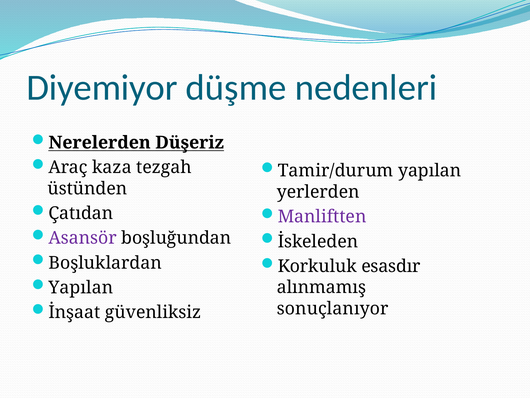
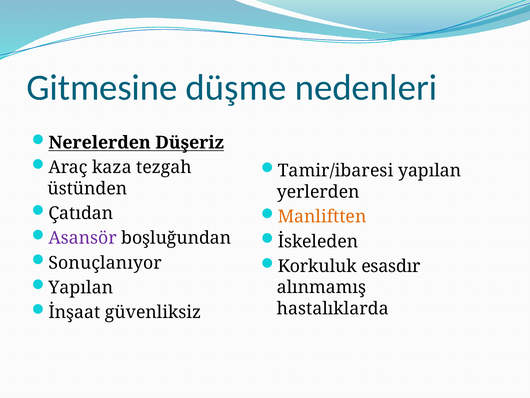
Diyemiyor: Diyemiyor -> Gitmesine (102, 88)
Tamir/durum: Tamir/durum -> Tamir/ibaresi (336, 171)
Manliftten colour: purple -> orange (322, 216)
Boşluklardan: Boşluklardan -> Sonuçlanıyor (105, 263)
sonuçlanıyor: sonuçlanıyor -> hastalıklarda (333, 308)
